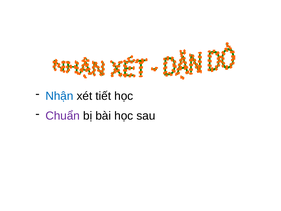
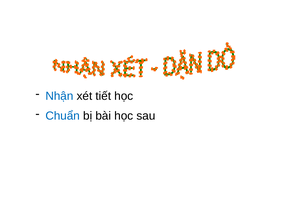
Chuẩn colour: purple -> blue (63, 116)
